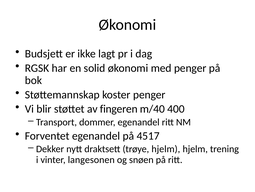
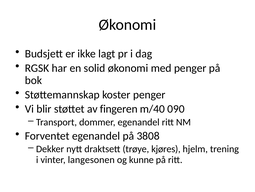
400: 400 -> 090 (176, 109)
4517: 4517 -> 3808 (148, 135)
trøye hjelm: hjelm -> kjøres (166, 148)
snøen: snøen -> kunne (141, 159)
